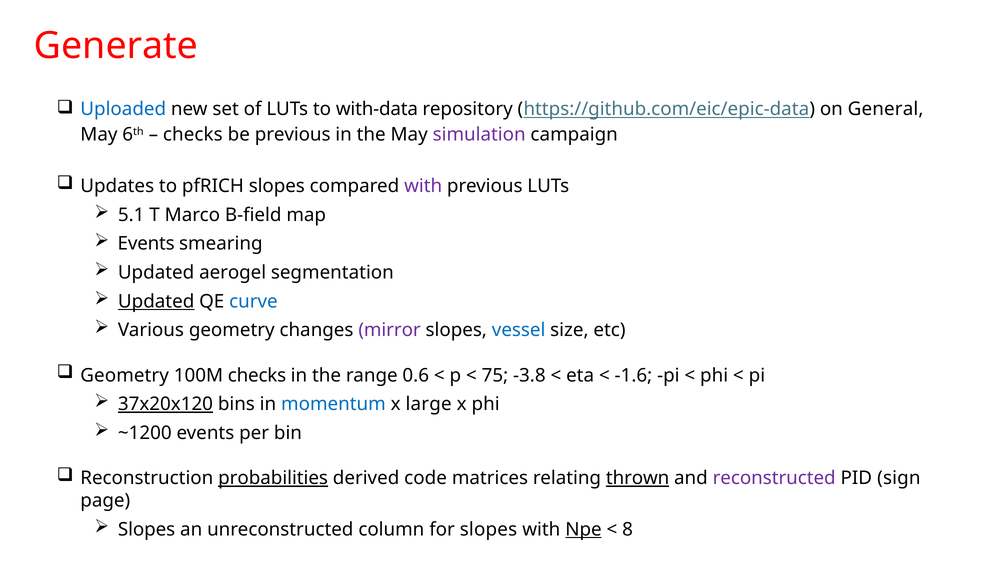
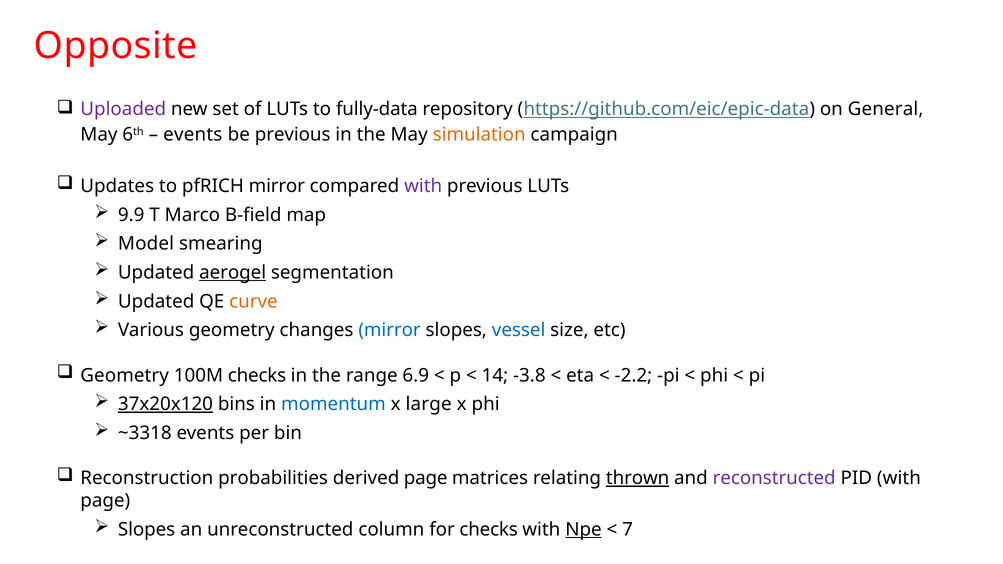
Generate: Generate -> Opposite (116, 46)
Uploaded colour: blue -> purple (123, 109)
with-data: with-data -> fully-data (377, 109)
checks: checks -> events (193, 135)
simulation colour: purple -> orange (479, 135)
pfRICH slopes: slopes -> mirror (277, 186)
5.1: 5.1 -> 9.9 (131, 215)
Events: Events -> Model (146, 244)
aerogel underline: none -> present (233, 273)
Updated underline: present -> none (156, 302)
curve colour: blue -> orange (253, 302)
mirror colour: purple -> blue (390, 330)
0.6: 0.6 -> 6.9 (416, 375)
75: 75 -> 14 (495, 375)
-1.6: -1.6 -> -2.2 (633, 375)
~1200: ~1200 -> ~3318 (145, 433)
probabilities underline: present -> none (273, 478)
derived code: code -> page (426, 478)
PID sign: sign -> with (899, 478)
for slopes: slopes -> checks (489, 530)
8: 8 -> 7 (628, 530)
